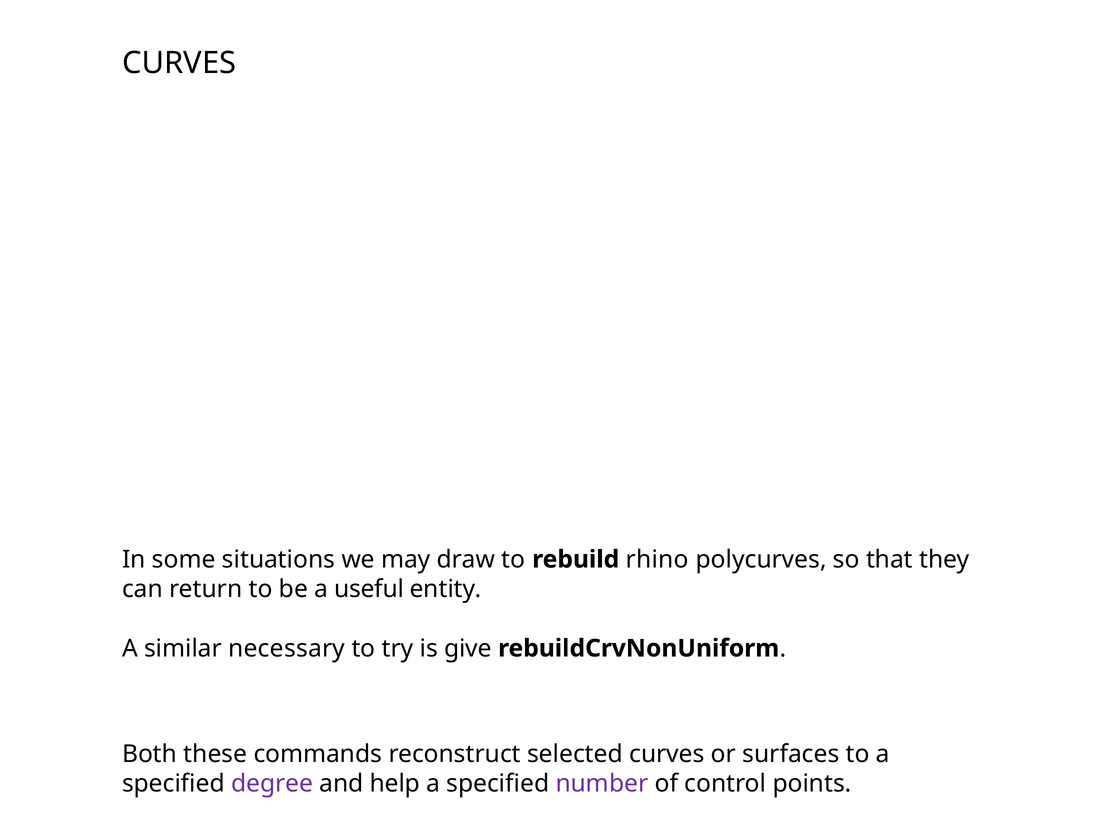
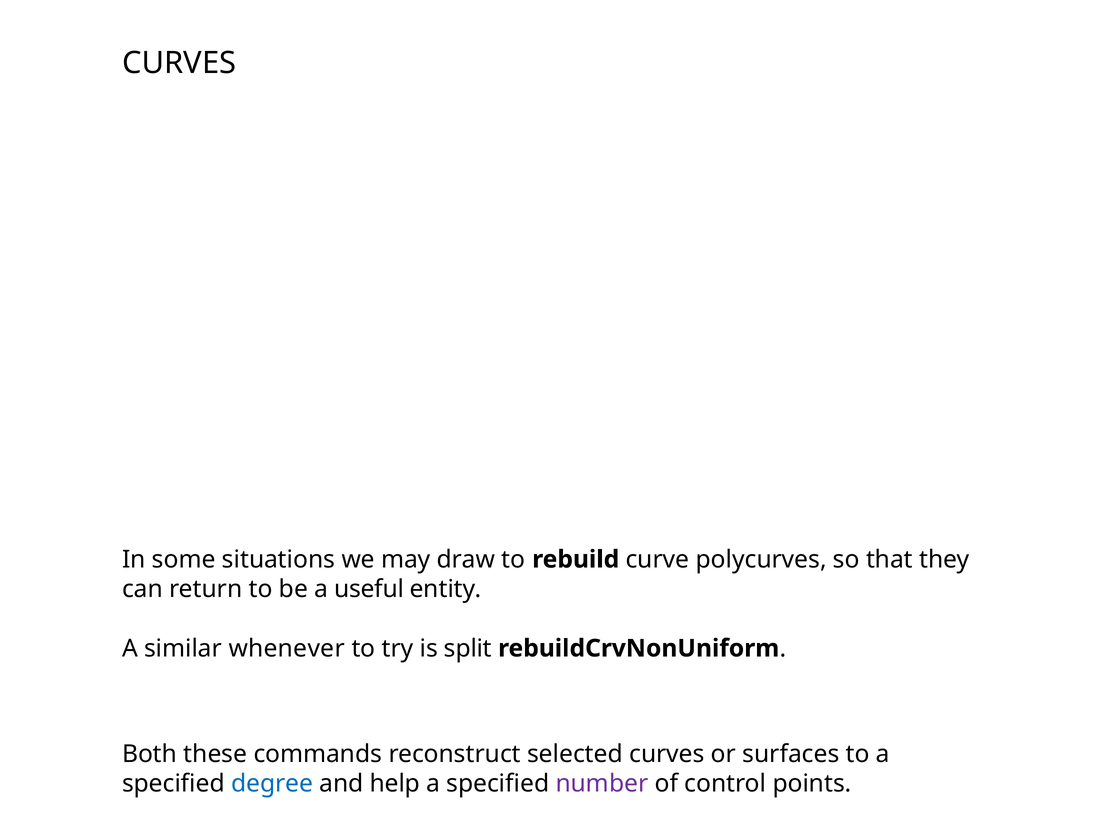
rhino: rhino -> curve (658, 559)
necessary: necessary -> whenever (287, 648)
give: give -> split (468, 648)
degree colour: purple -> blue (272, 784)
